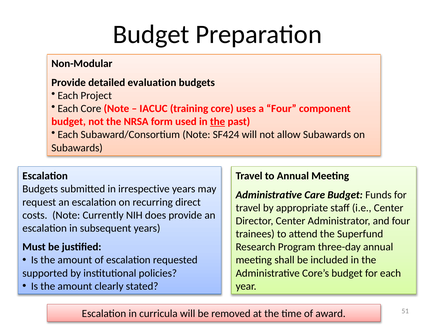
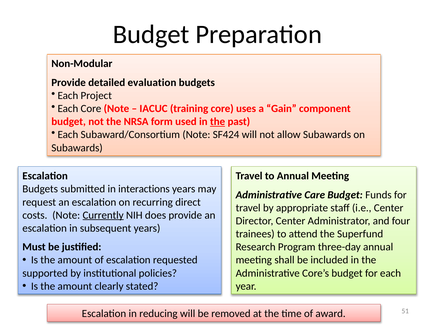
a Four: Four -> Gain (281, 109)
irrespective: irrespective -> interactions (144, 189)
Currently underline: none -> present (103, 215)
curricula: curricula -> reducing (158, 314)
